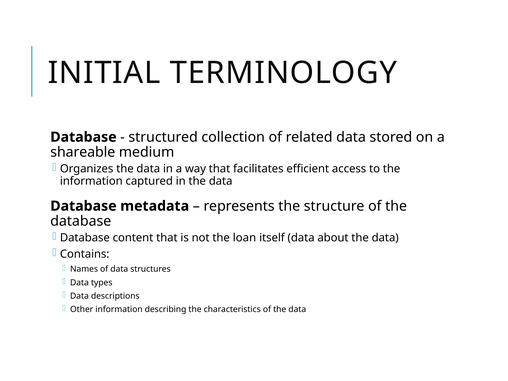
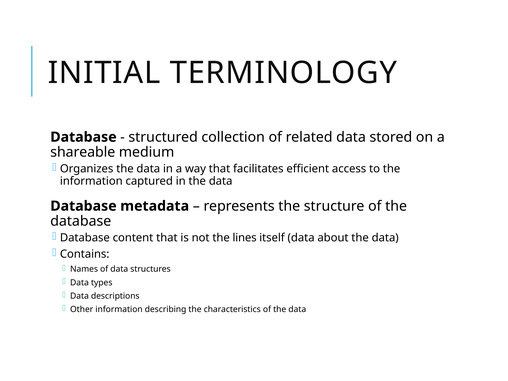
loan: loan -> lines (245, 238)
